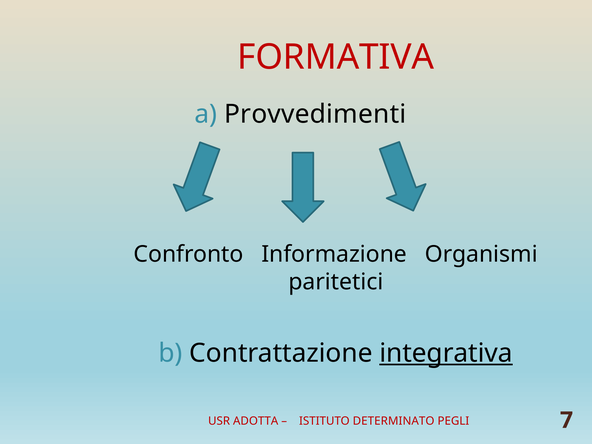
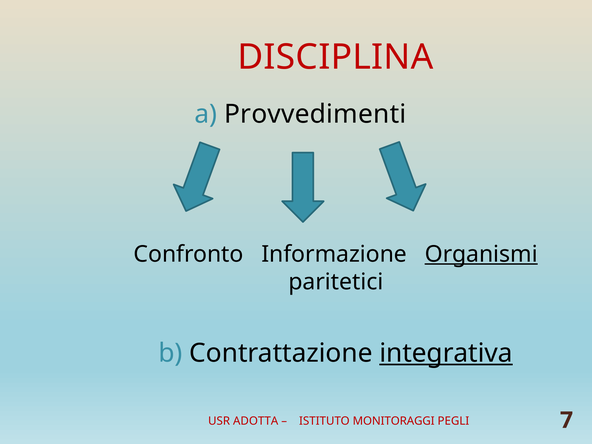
FORMATIVA: FORMATIVA -> DISCIPLINA (335, 57)
Organismi underline: none -> present (481, 254)
DETERMINATO: DETERMINATO -> MONITORAGGI (394, 421)
